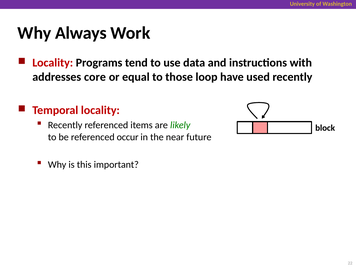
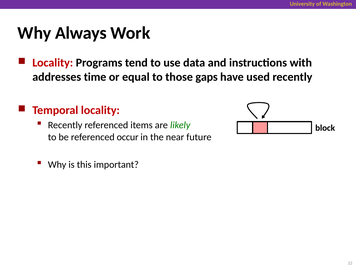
core: core -> time (95, 77)
loop: loop -> gaps (207, 77)
